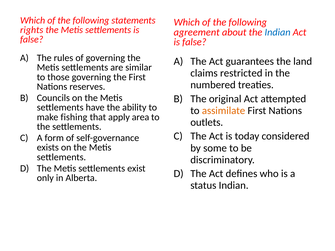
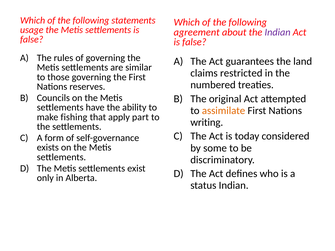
rights: rights -> usage (32, 30)
Indian colour: blue -> purple (278, 32)
area: area -> part (140, 117)
outlets: outlets -> writing (207, 123)
